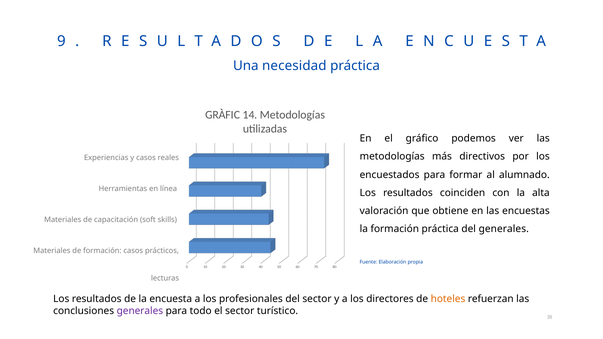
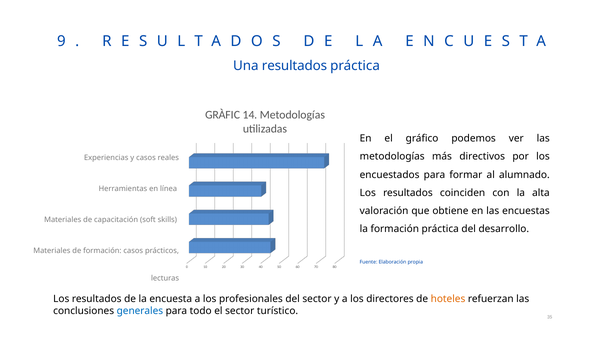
Una necesidad: necesidad -> resultados (294, 66)
del generales: generales -> desarrollo (504, 229)
generales colour: purple -> blue (140, 311)
